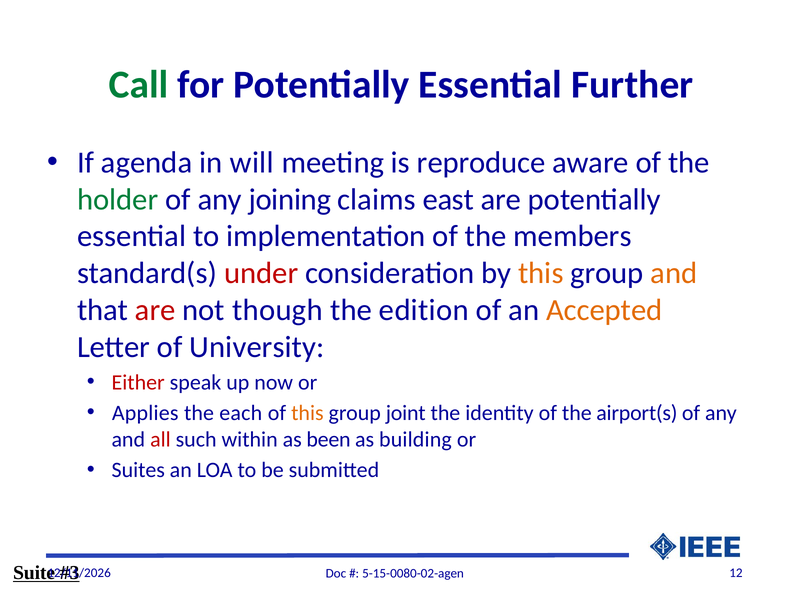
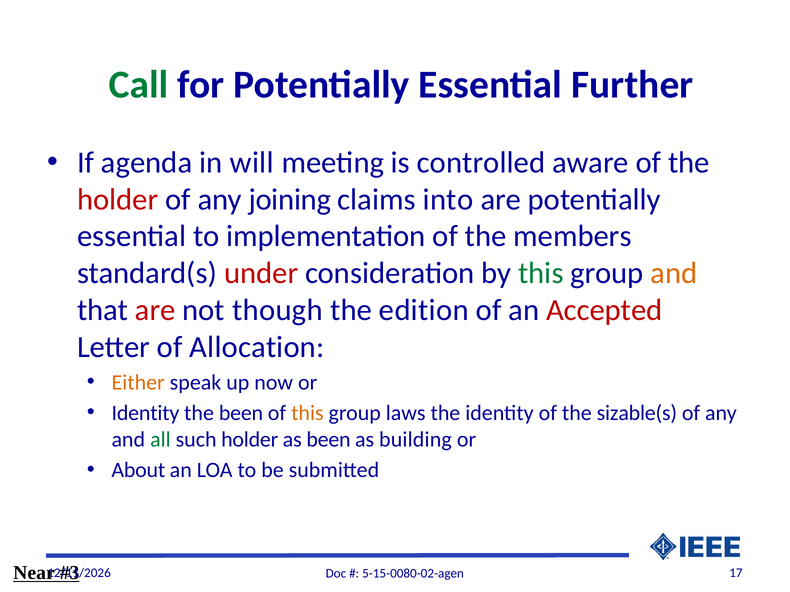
reproduce: reproduce -> controlled (481, 163)
holder colour: green -> red (118, 200)
east: east -> into (448, 200)
this colour: orange -> green (541, 273)
Accepted colour: orange -> red (604, 310)
University: University -> Allocation (257, 347)
Either colour: red -> orange (138, 383)
Applies: Applies -> Identity (145, 413)
the each: each -> been (241, 413)
joint: joint -> laws (406, 413)
airport(s: airport(s -> sizable(s (637, 413)
all colour: red -> green (160, 440)
such within: within -> holder (250, 440)
Suites: Suites -> About (138, 470)
Suite: Suite -> Near (34, 573)
12: 12 -> 17 (736, 574)
